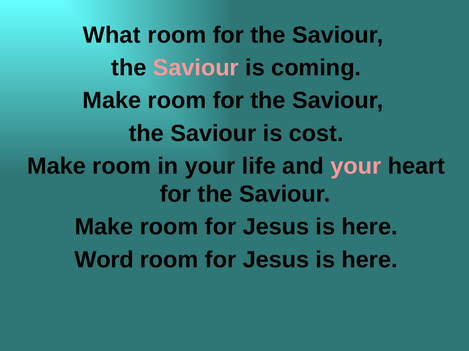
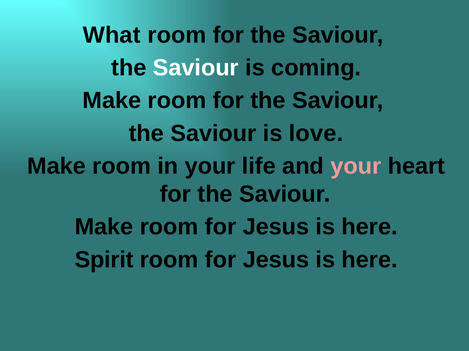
Saviour colour: pink -> white (196, 68)
cost: cost -> love (316, 134)
Word: Word -> Spirit (104, 260)
